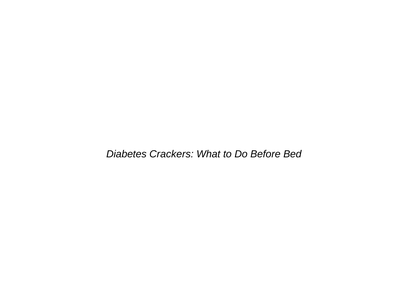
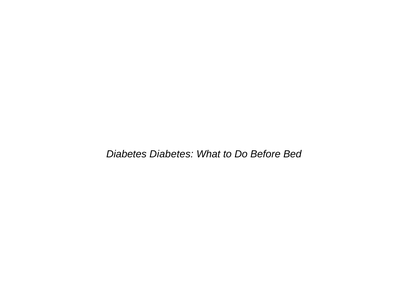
Diabetes Crackers: Crackers -> Diabetes (171, 154)
